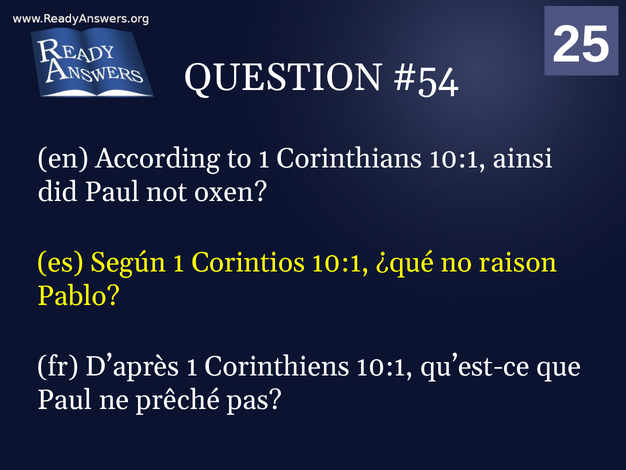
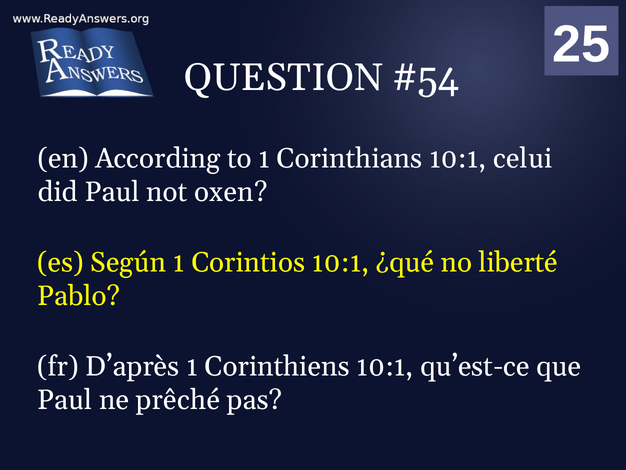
ainsi: ainsi -> celui (523, 158)
raison: raison -> liberté (518, 262)
